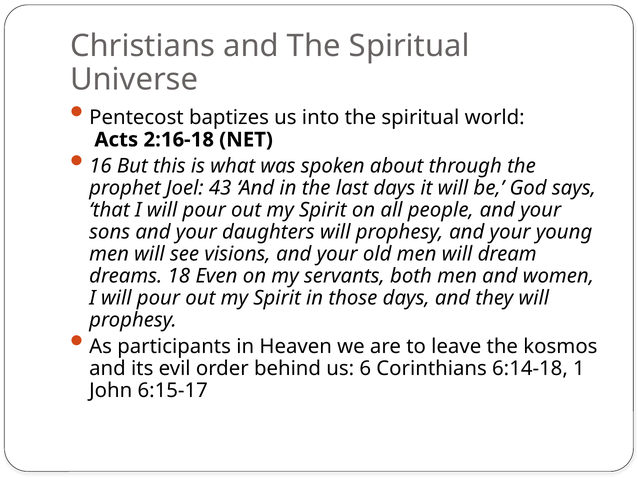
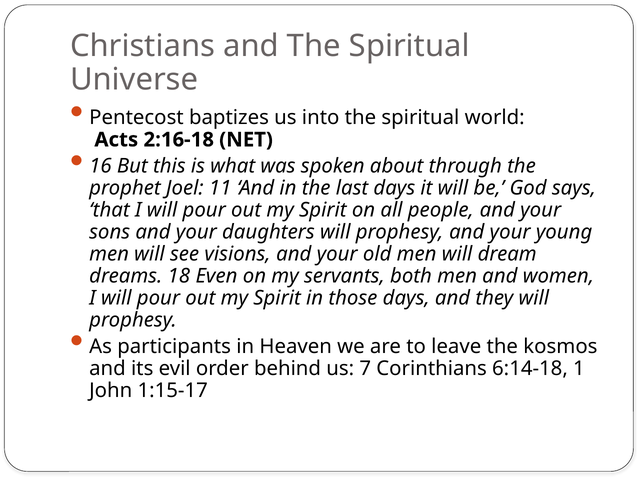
43: 43 -> 11 (220, 188)
6: 6 -> 7 (365, 369)
6:15-17: 6:15-17 -> 1:15-17 (173, 391)
